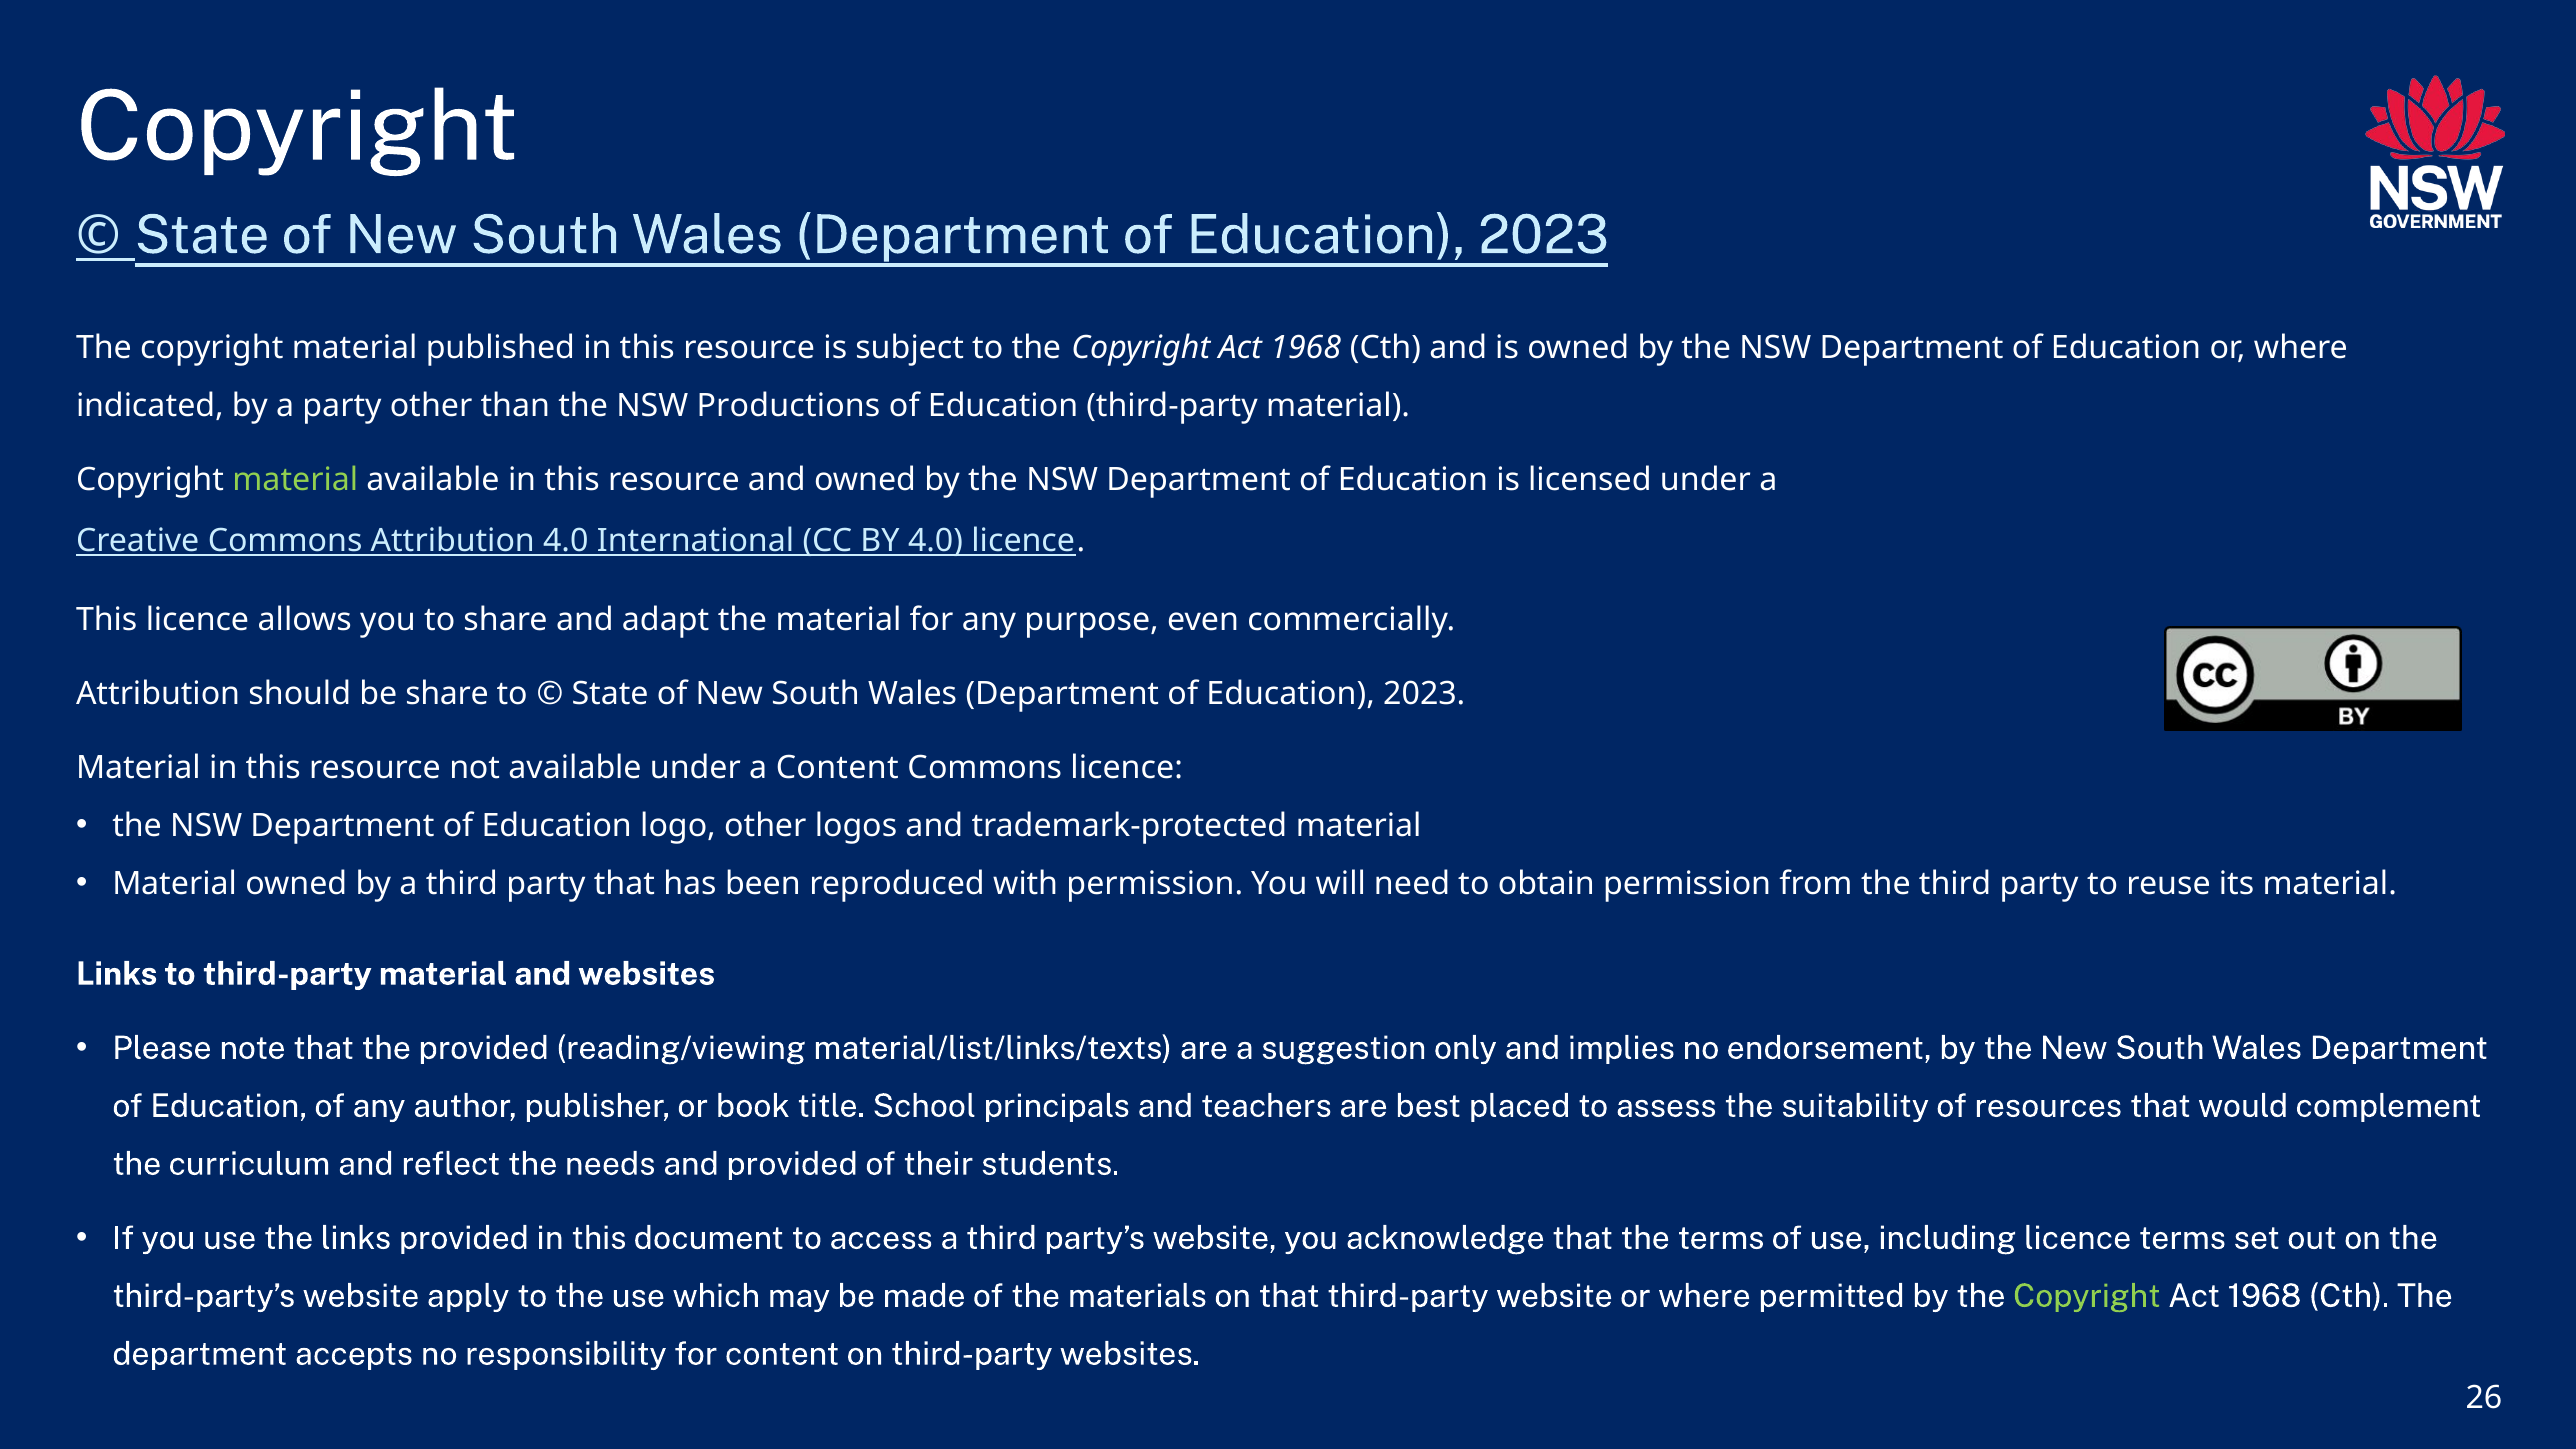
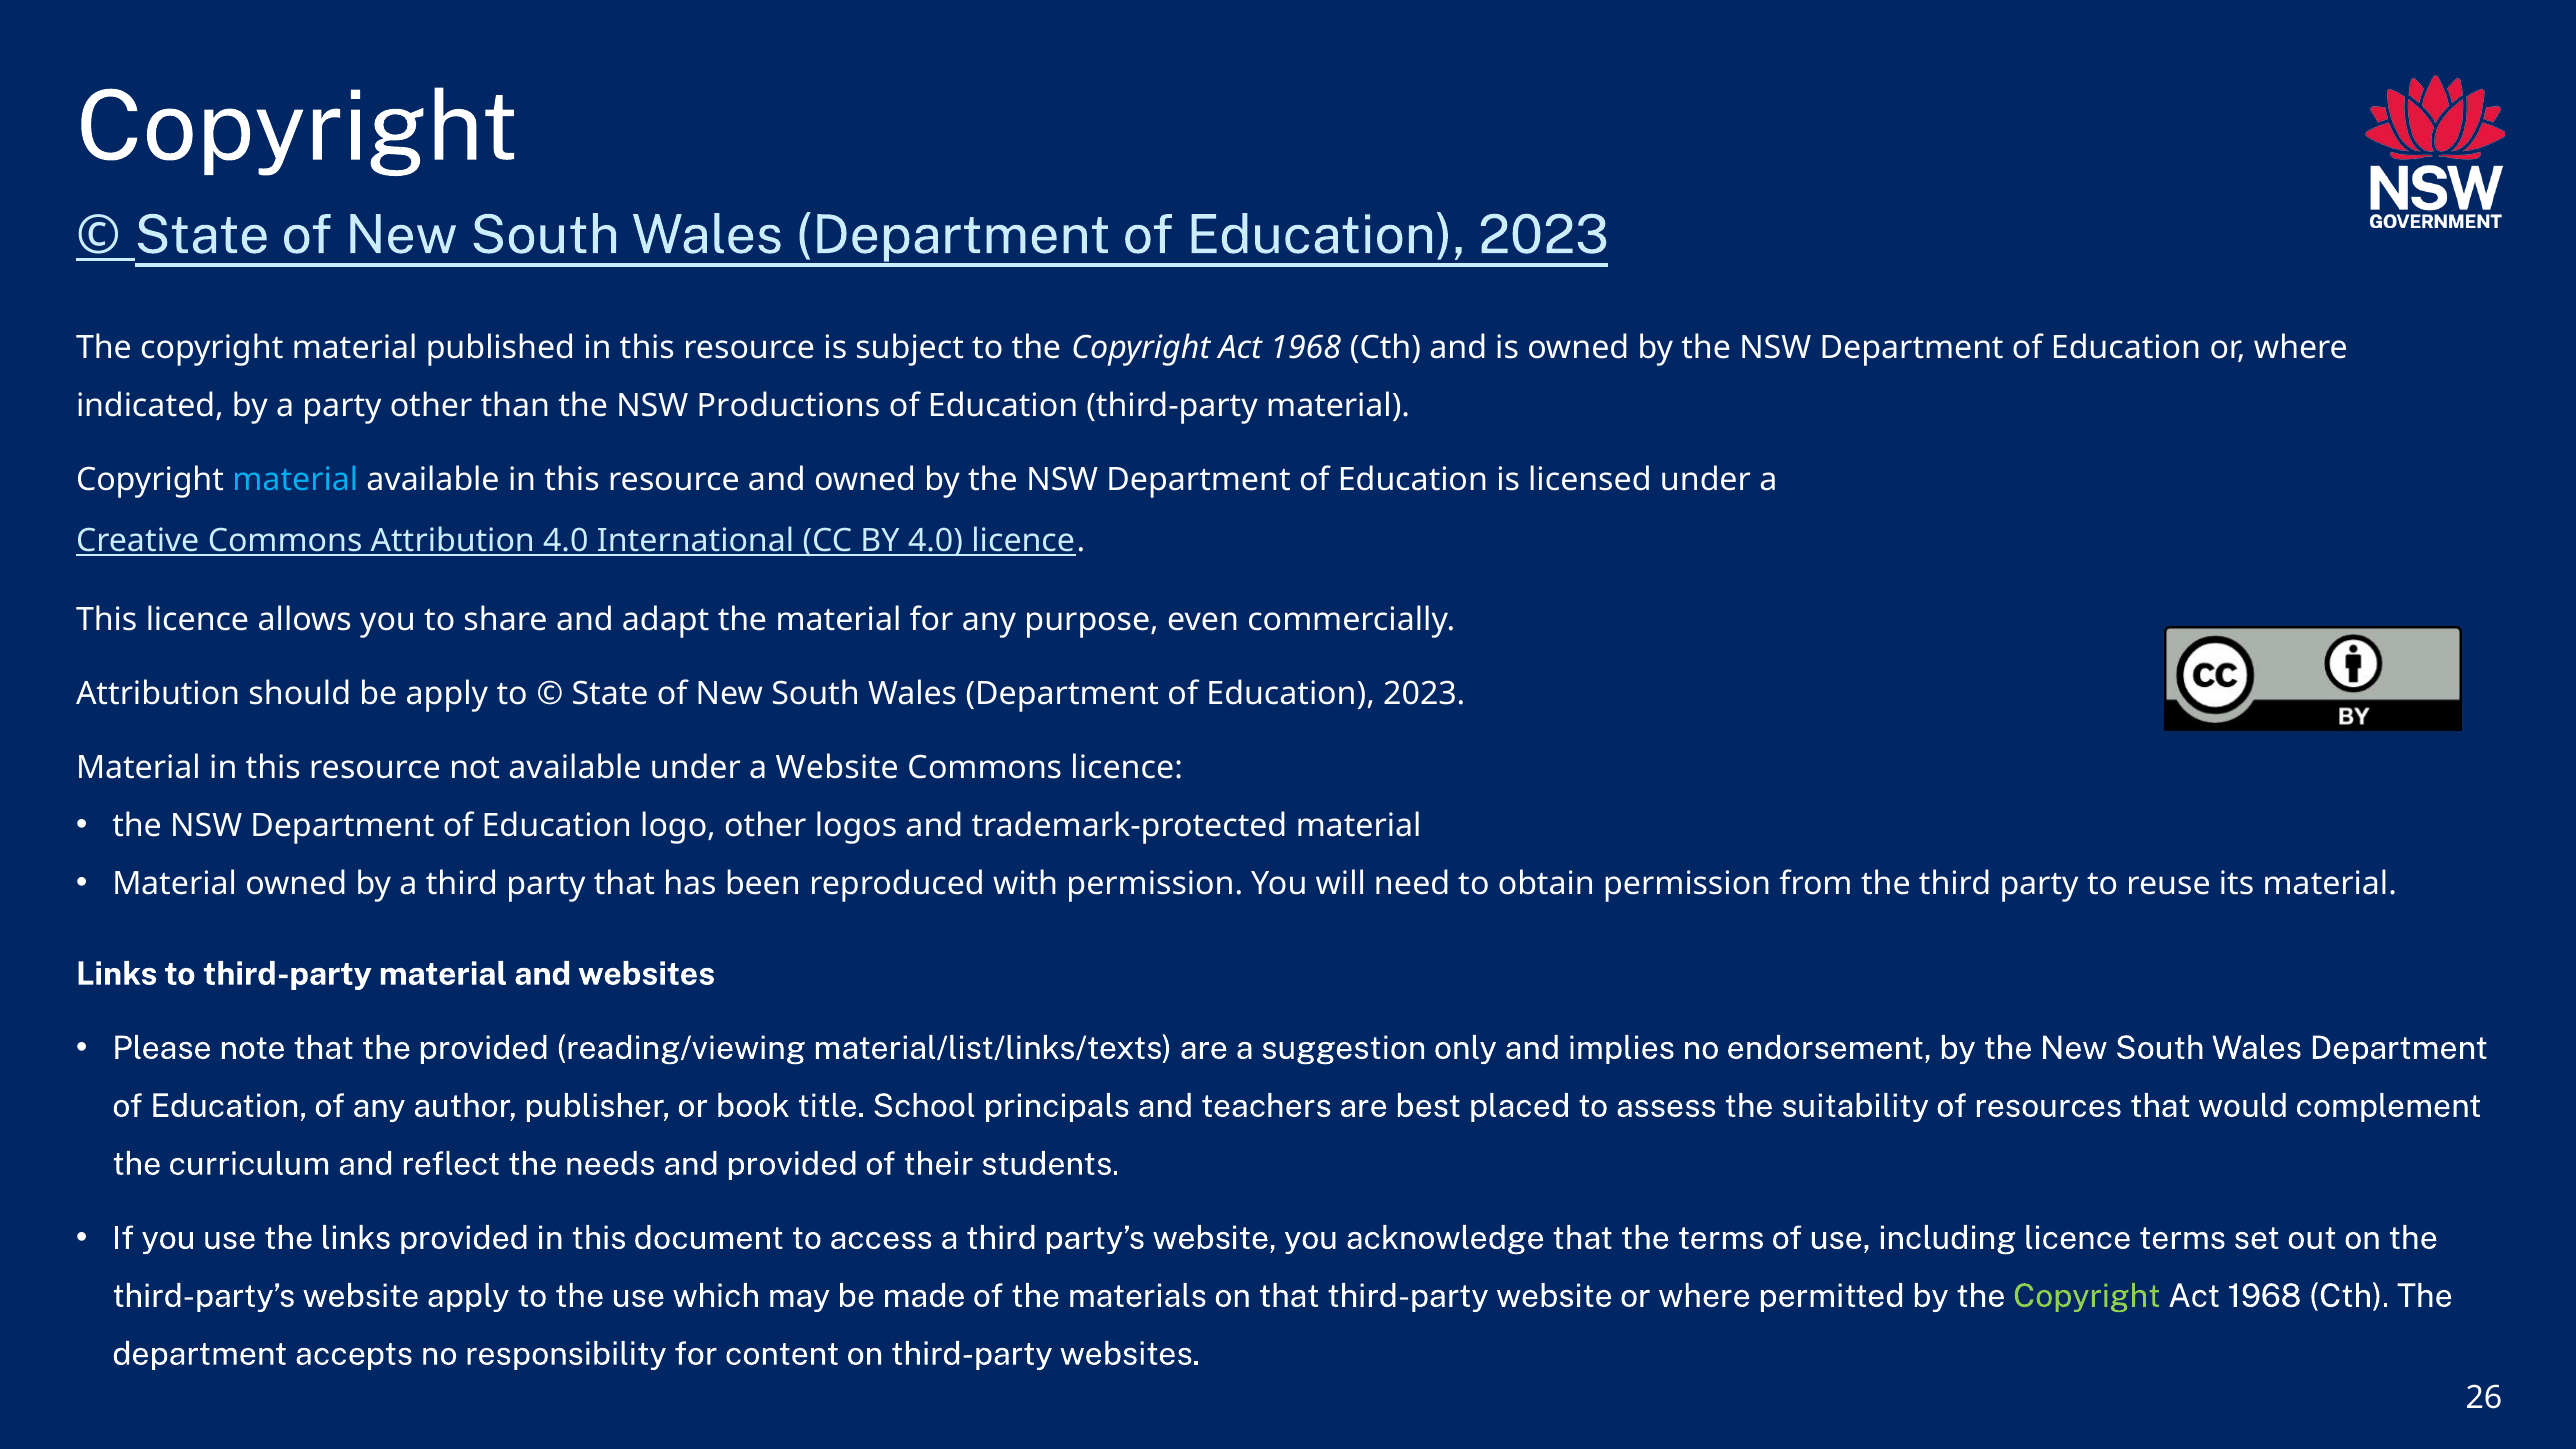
material colour: light green -> light blue (295, 480)
be share: share -> apply (447, 694)
a Content: Content -> Website (837, 768)
